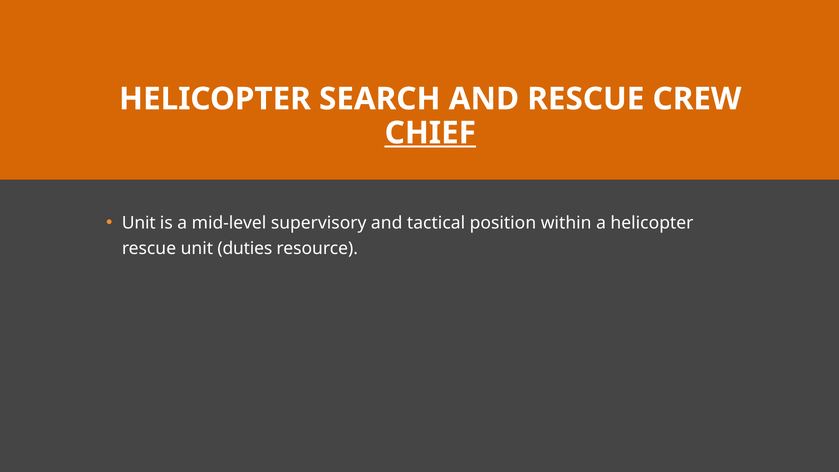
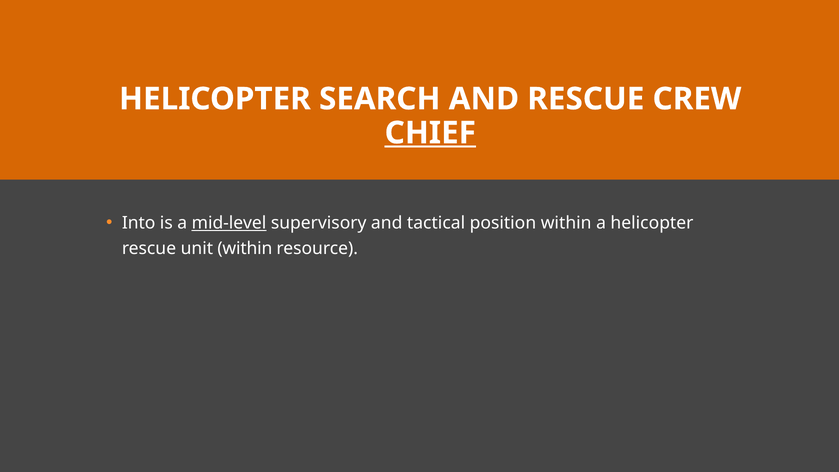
Unit: Unit -> Into (139, 223)
mid-level underline: none -> present (229, 223)
unit duties: duties -> within (245, 248)
